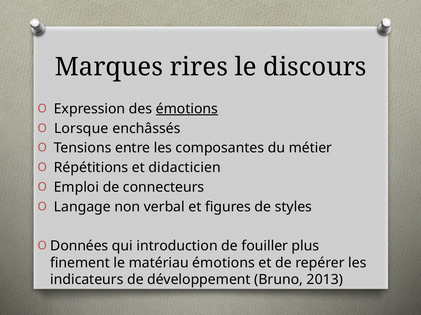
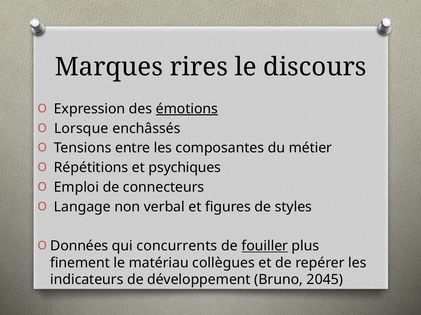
didacticien: didacticien -> psychiques (185, 168)
introduction: introduction -> concurrents (177, 247)
fouiller underline: none -> present (265, 247)
matériau émotions: émotions -> collègues (224, 263)
2013: 2013 -> 2045 (325, 280)
